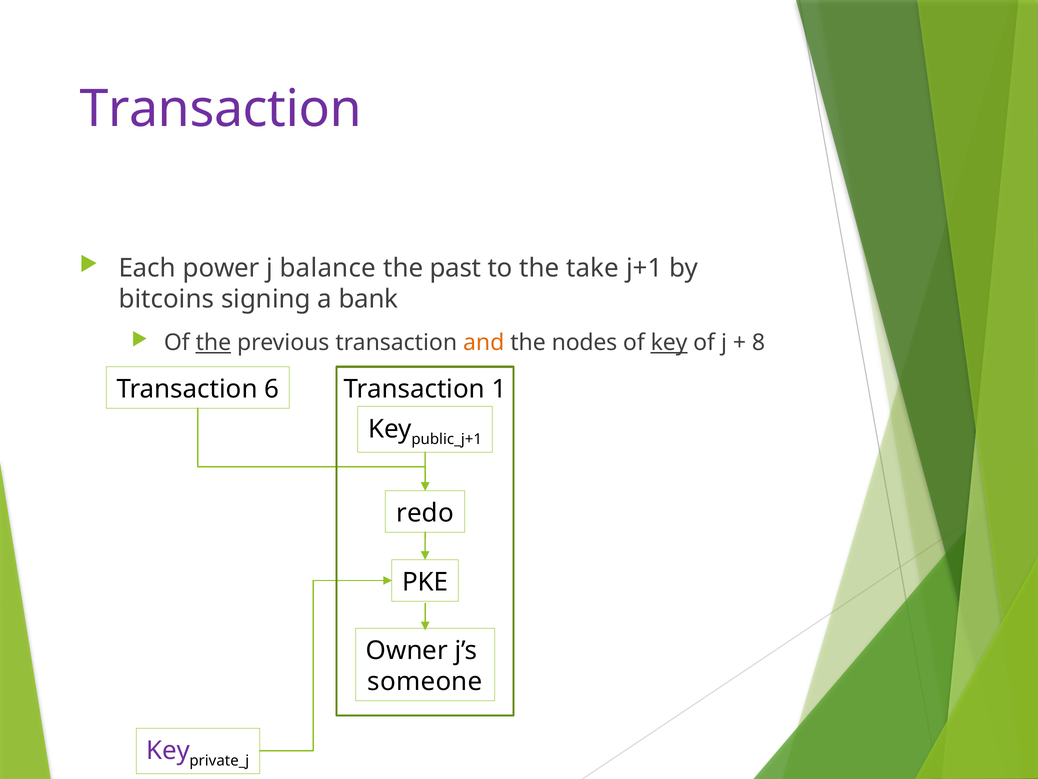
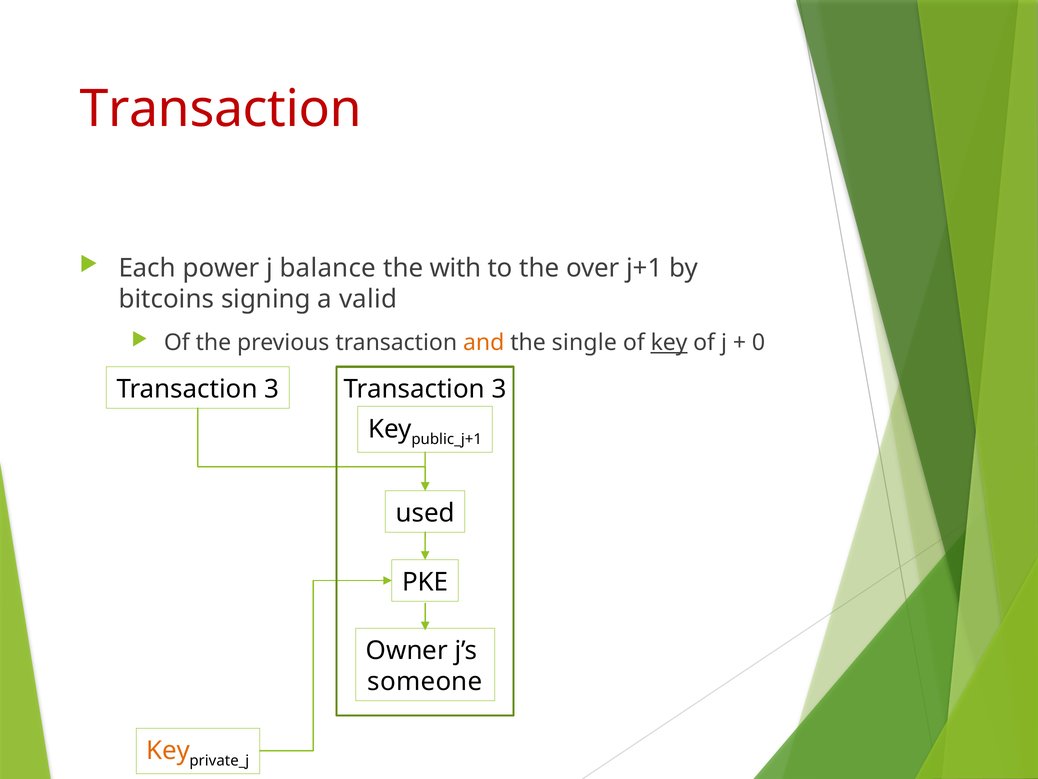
Transaction colour: purple -> red (221, 109)
past: past -> with (455, 268)
take: take -> over (593, 268)
bank: bank -> valid (368, 299)
the underline: present -> none (213, 343)
nodes: nodes -> single (584, 343)
8: 8 -> 0 (758, 343)
6: 6 -> 3 (272, 389)
1: 1 -> 3 (499, 389)
redo: redo -> used (425, 513)
Key colour: purple -> orange (168, 750)
